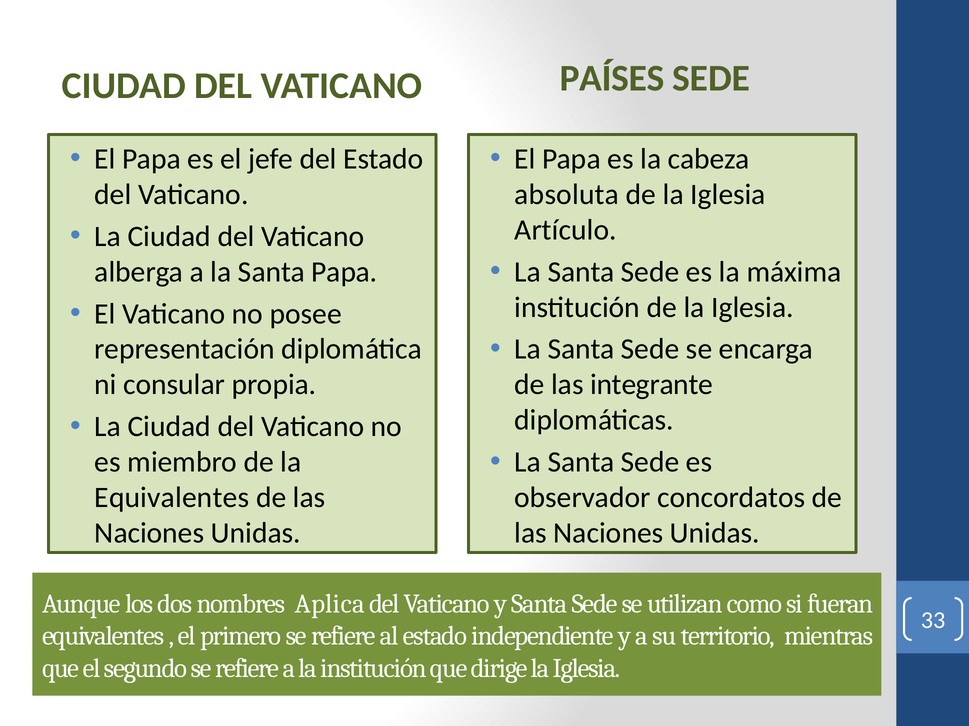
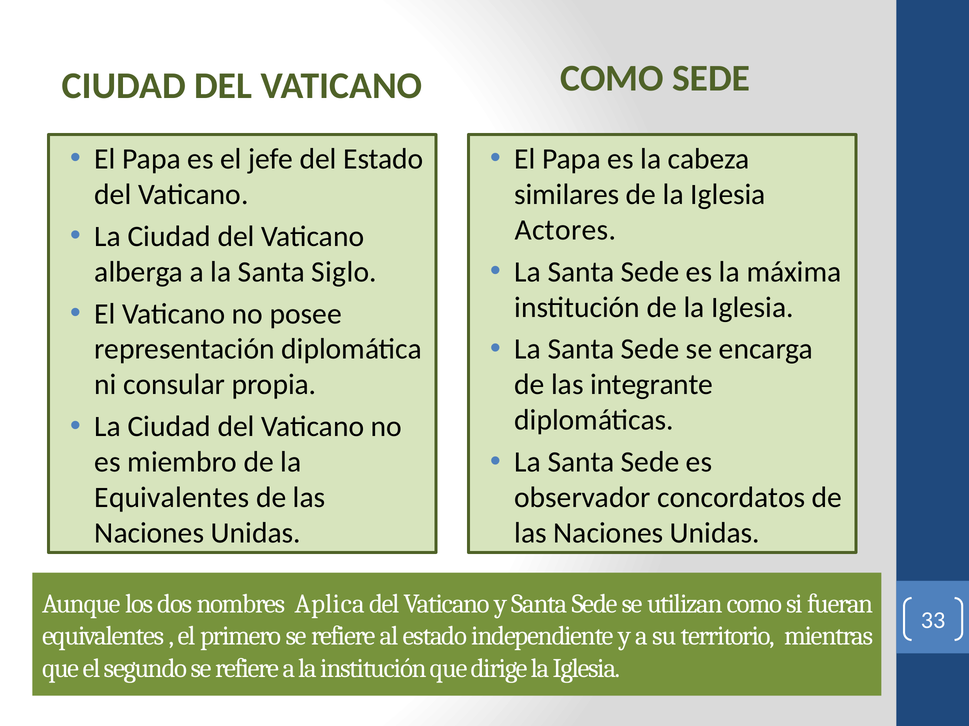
VATICANO PAÍSES: PAÍSES -> COMO (612, 78)
absoluta: absoluta -> similares (567, 195)
Artículo: Artículo -> Actores (565, 230)
Santa Papa: Papa -> Siglo (344, 272)
